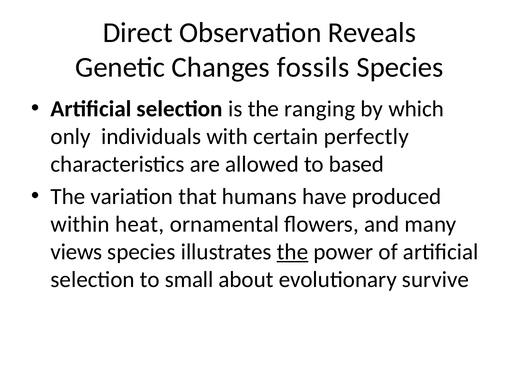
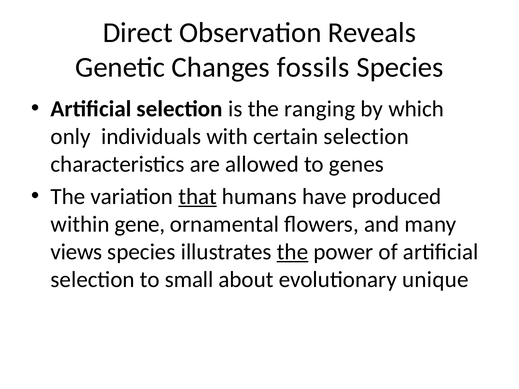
certain perfectly: perfectly -> selection (366, 137)
based: based -> genes (356, 164)
that underline: none -> present (198, 197)
heat: heat -> gene (140, 224)
survive: survive -> unique (435, 280)
